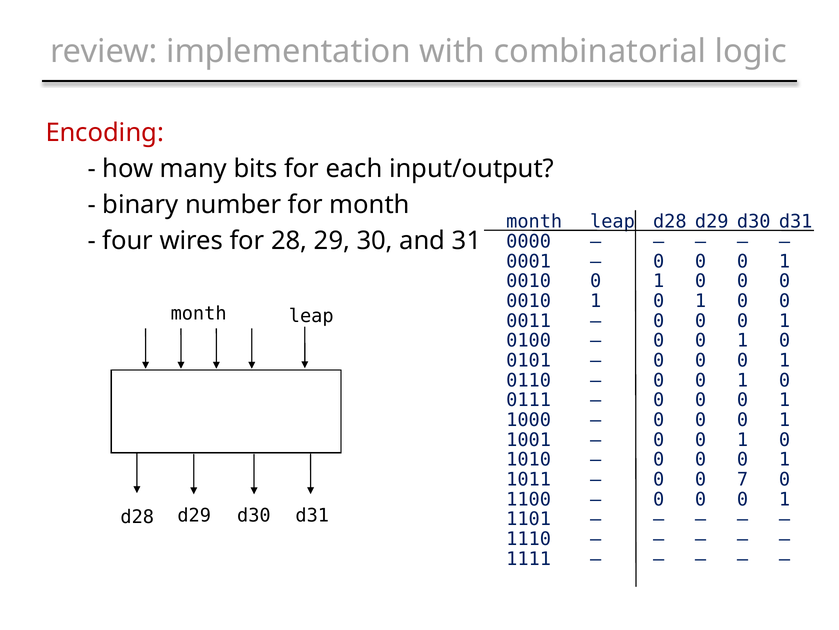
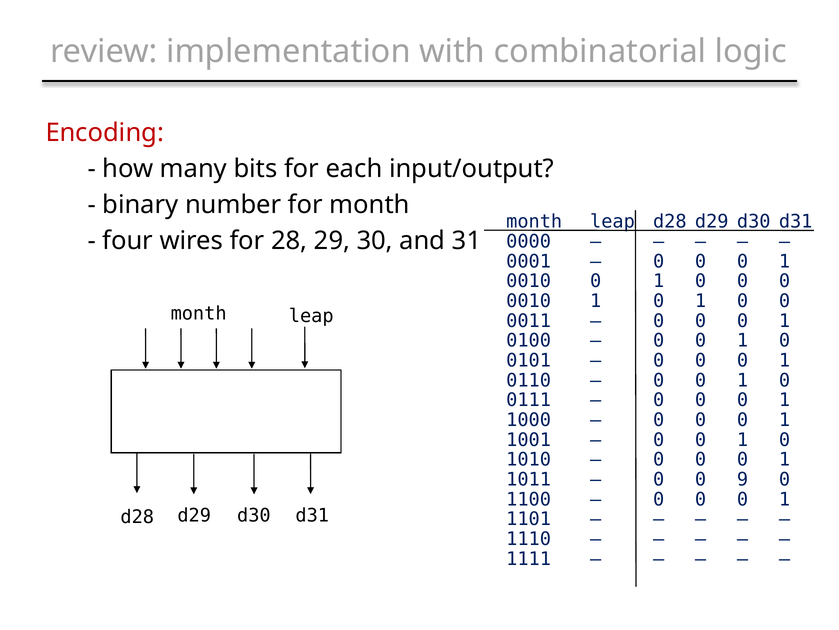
7: 7 -> 9 (743, 479)
